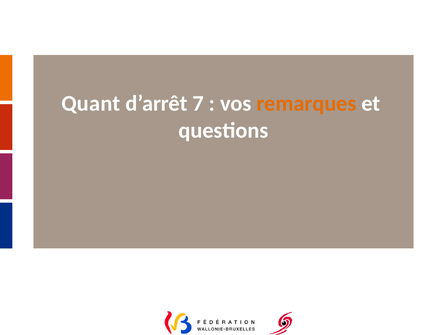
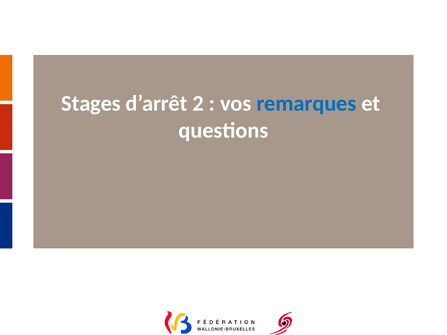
Quant: Quant -> Stages (91, 104)
7: 7 -> 2 (198, 104)
remarques colour: orange -> blue (306, 104)
